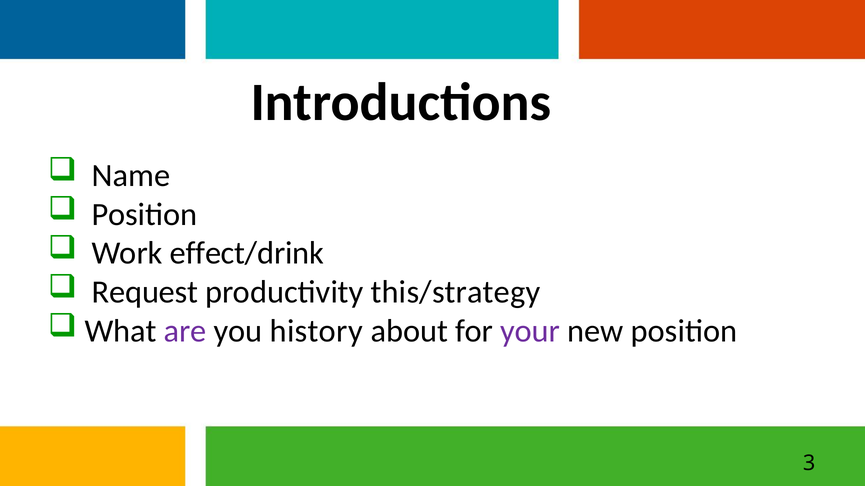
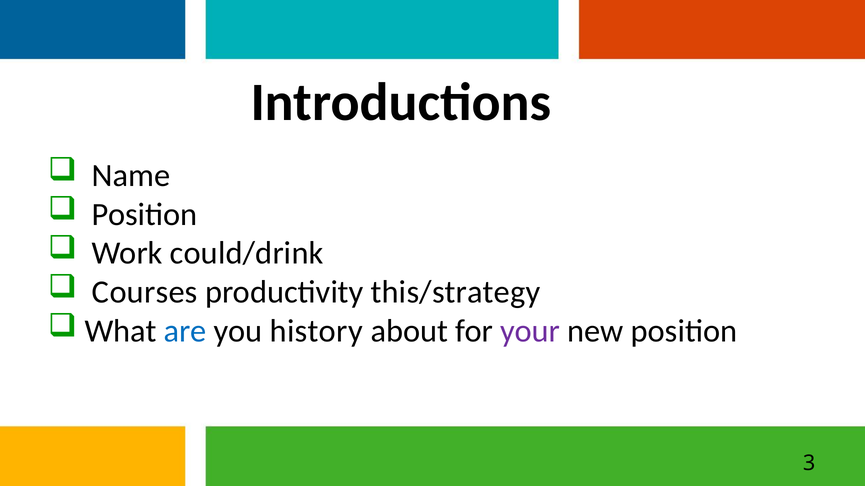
effect/drink: effect/drink -> could/drink (247, 254)
Request: Request -> Courses (145, 292)
are colour: purple -> blue (185, 331)
